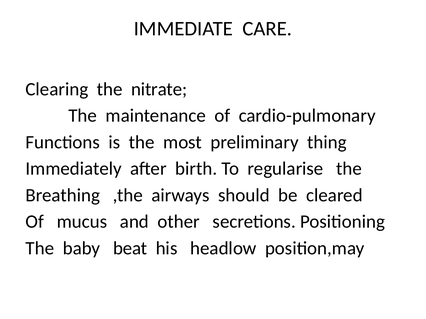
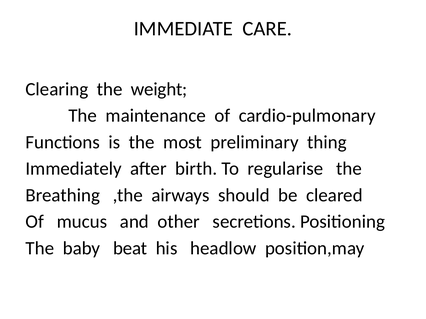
nitrate: nitrate -> weight (159, 89)
